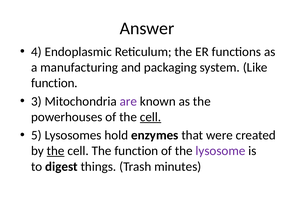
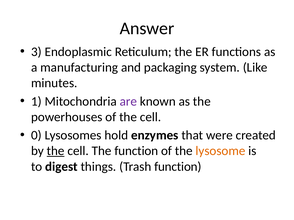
4: 4 -> 3 (36, 52)
function: function -> minutes (54, 83)
3: 3 -> 1 (36, 102)
cell underline: present -> none (151, 117)
5: 5 -> 0 (36, 136)
lysosome colour: purple -> orange (220, 151)
Trash minutes: minutes -> function (178, 167)
